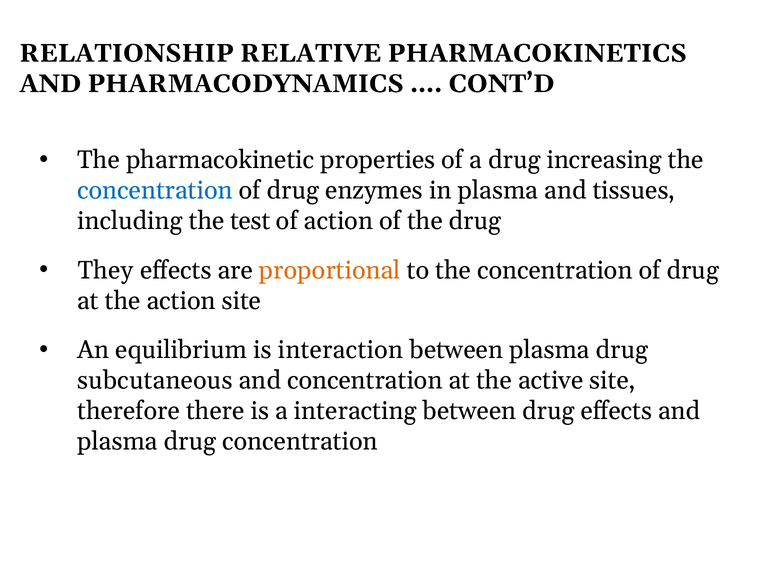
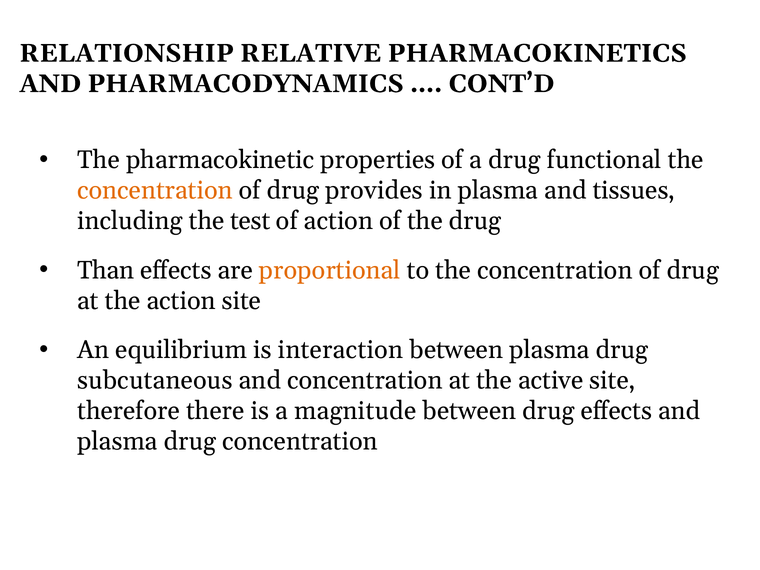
increasing: increasing -> functional (604, 160)
concentration colour: blue -> orange (155, 191)
enzymes: enzymes -> provides (374, 191)
They: They -> Than (106, 270)
interacting: interacting -> magnitude (355, 411)
